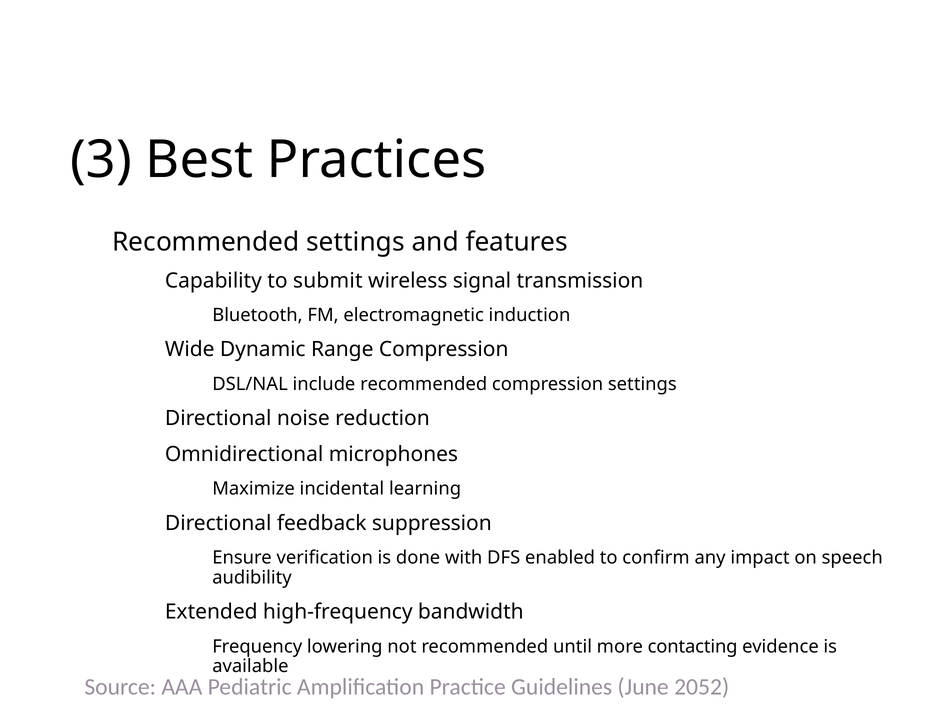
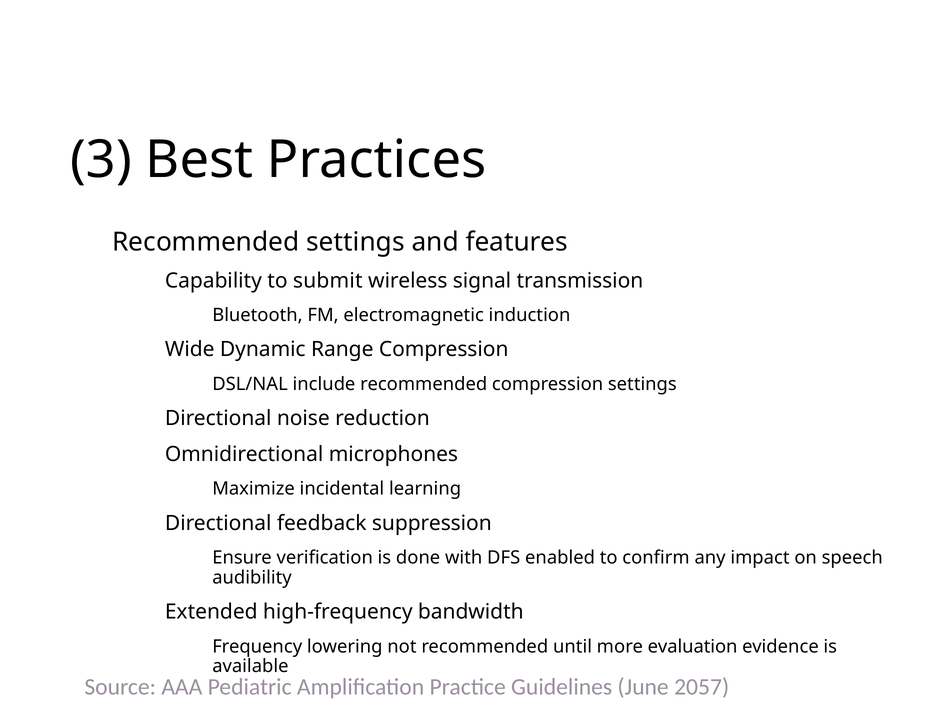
contacting: contacting -> evaluation (693, 646)
2052: 2052 -> 2057 (702, 686)
